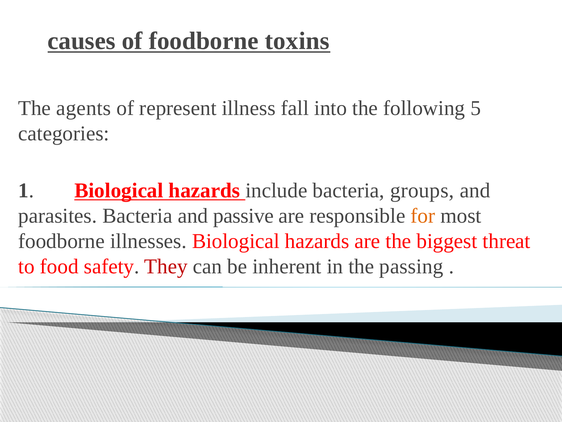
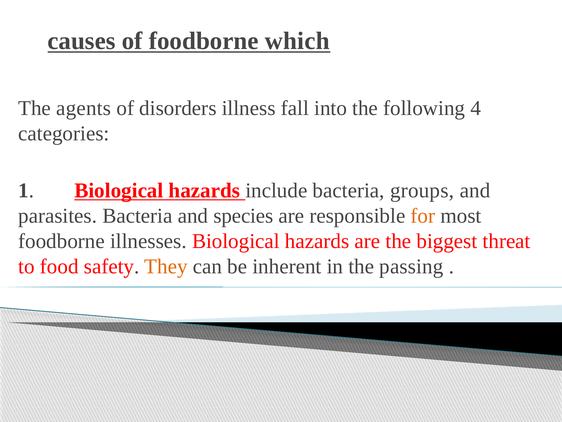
toxins: toxins -> which (297, 41)
represent: represent -> disorders (178, 108)
5: 5 -> 4 (476, 108)
passive: passive -> species (243, 216)
They colour: red -> orange (166, 266)
